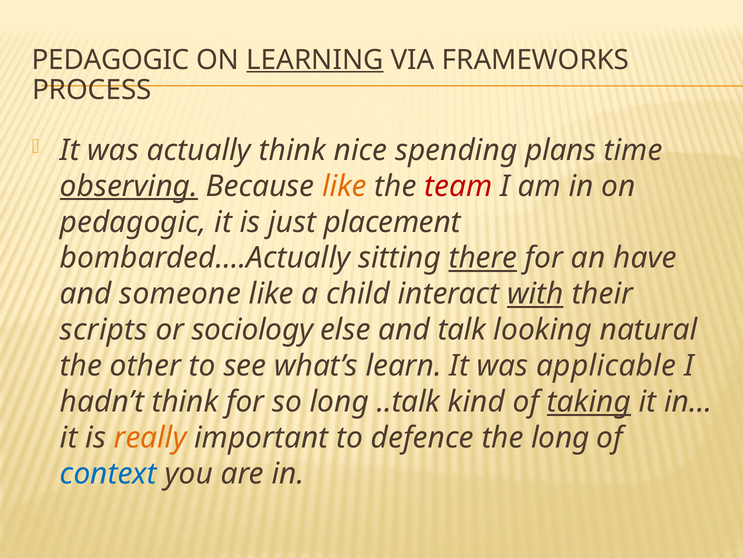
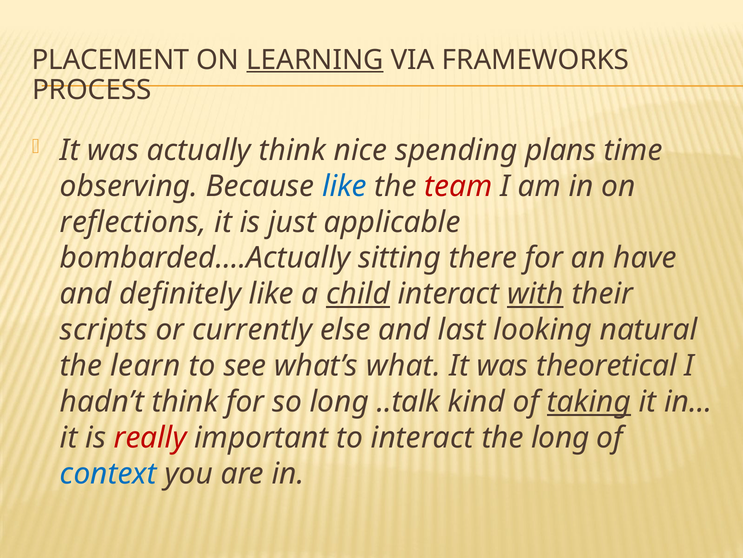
PEDAGOGIC: PEDAGOGIC -> PLACEMENT (111, 60)
observing underline: present -> none (129, 186)
like colour: orange -> blue (344, 186)
pedagogic: pedagogic -> reflections (133, 222)
placement: placement -> applicable (392, 222)
there underline: present -> none (483, 258)
someone: someone -> definitely (180, 294)
child underline: none -> present (358, 294)
sociology: sociology -> currently (252, 330)
talk: talk -> last (462, 330)
other: other -> learn (145, 366)
learn: learn -> what (403, 366)
applicable: applicable -> theoretical (607, 366)
really colour: orange -> red (150, 437)
to defence: defence -> interact (422, 437)
